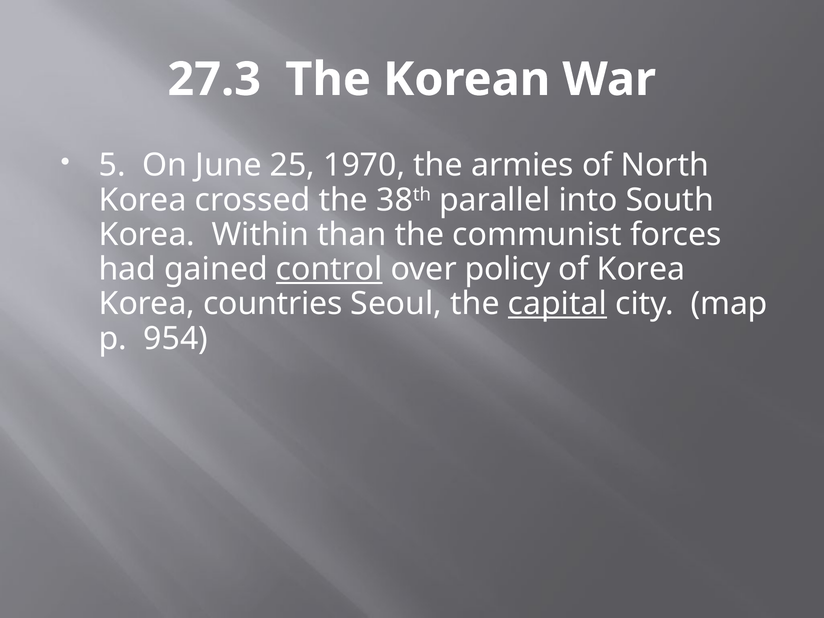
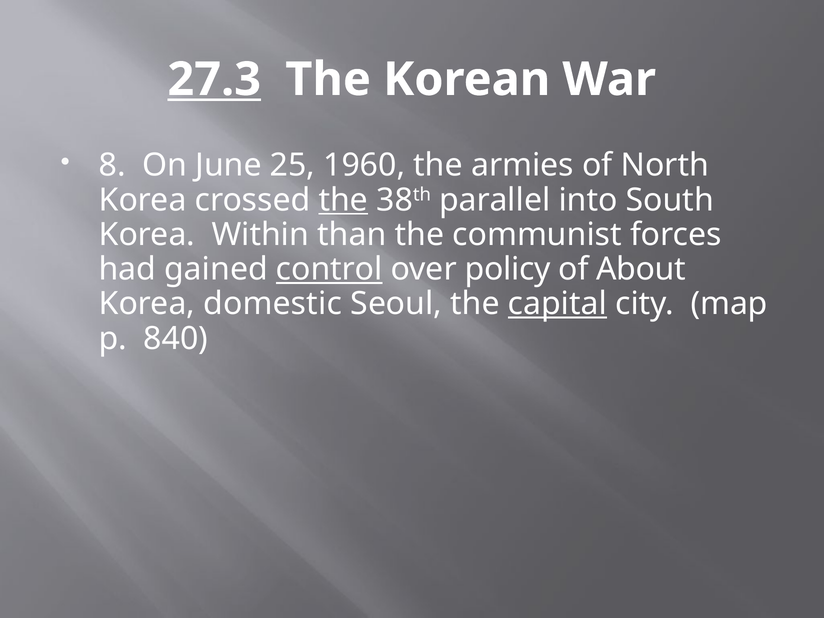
27.3 underline: none -> present (214, 80)
5: 5 -> 8 (112, 165)
1970: 1970 -> 1960 (364, 165)
the underline: none -> present (343, 200)
of Korea: Korea -> About (641, 269)
countries: countries -> domestic (273, 304)
954: 954 -> 840 (176, 338)
